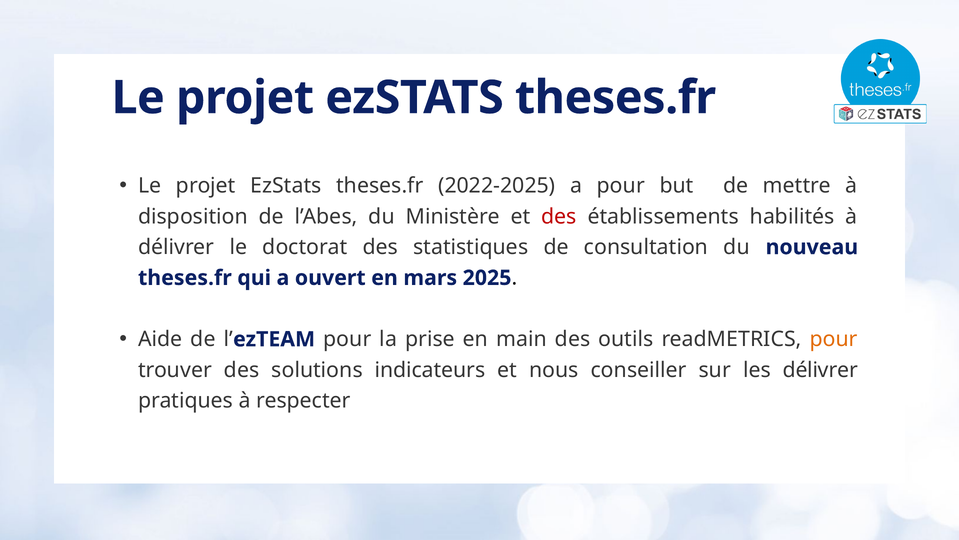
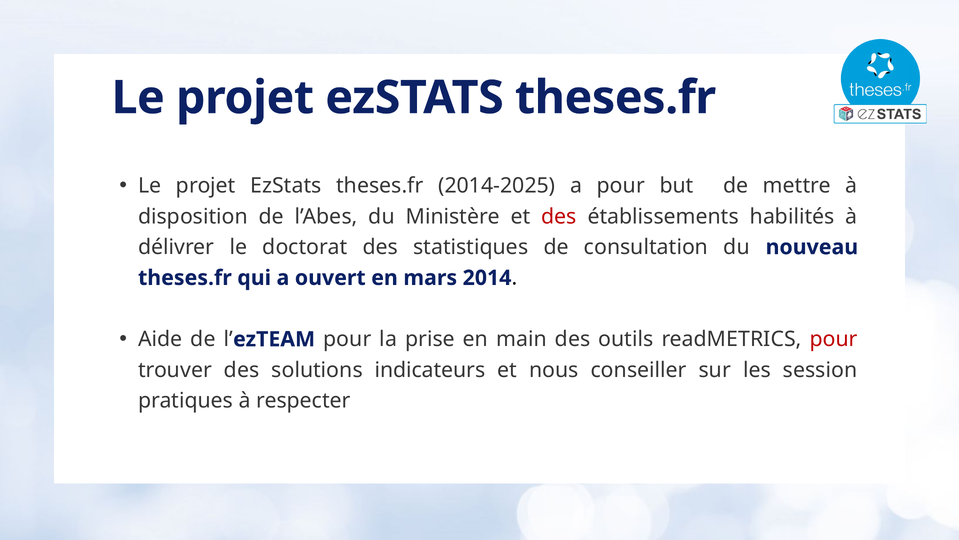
2022-2025: 2022-2025 -> 2014-2025 (497, 186)
2025: 2025 -> 2014 (487, 278)
pour colour: orange -> red (834, 339)
les délivrer: délivrer -> session (820, 370)
